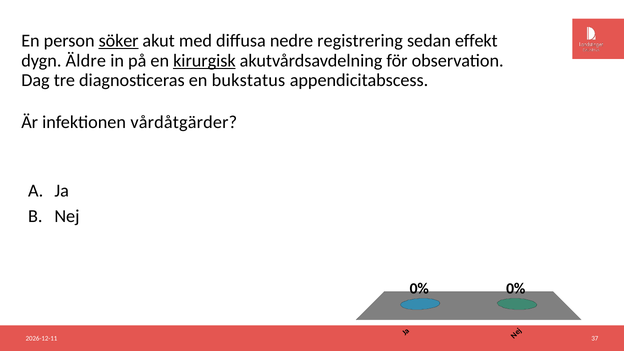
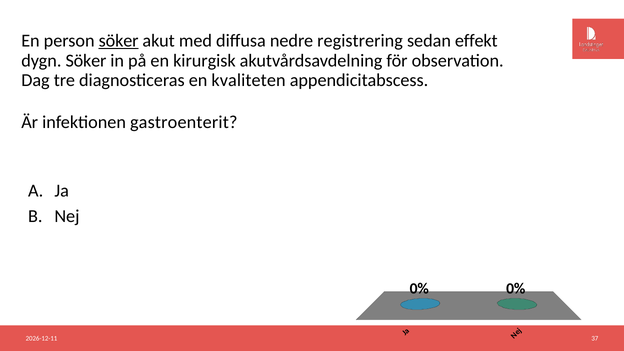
dygn Äldre: Äldre -> Söker (86, 61)
kirurgisk underline: present -> none (204, 61)
bukstatus: bukstatus -> kvaliteten (249, 80)
vårdåtgärder: vårdåtgärder -> gastroenterit (184, 122)
